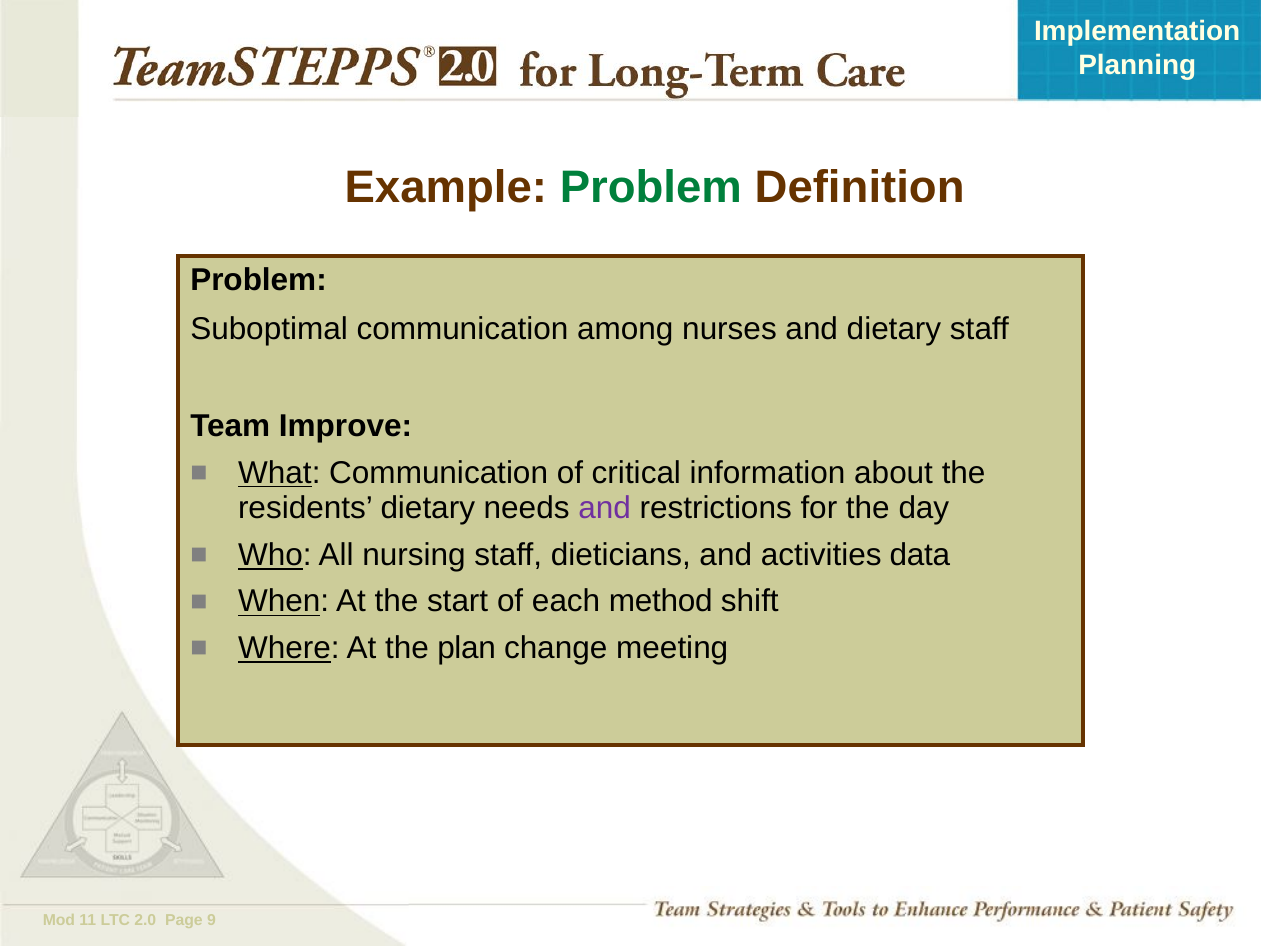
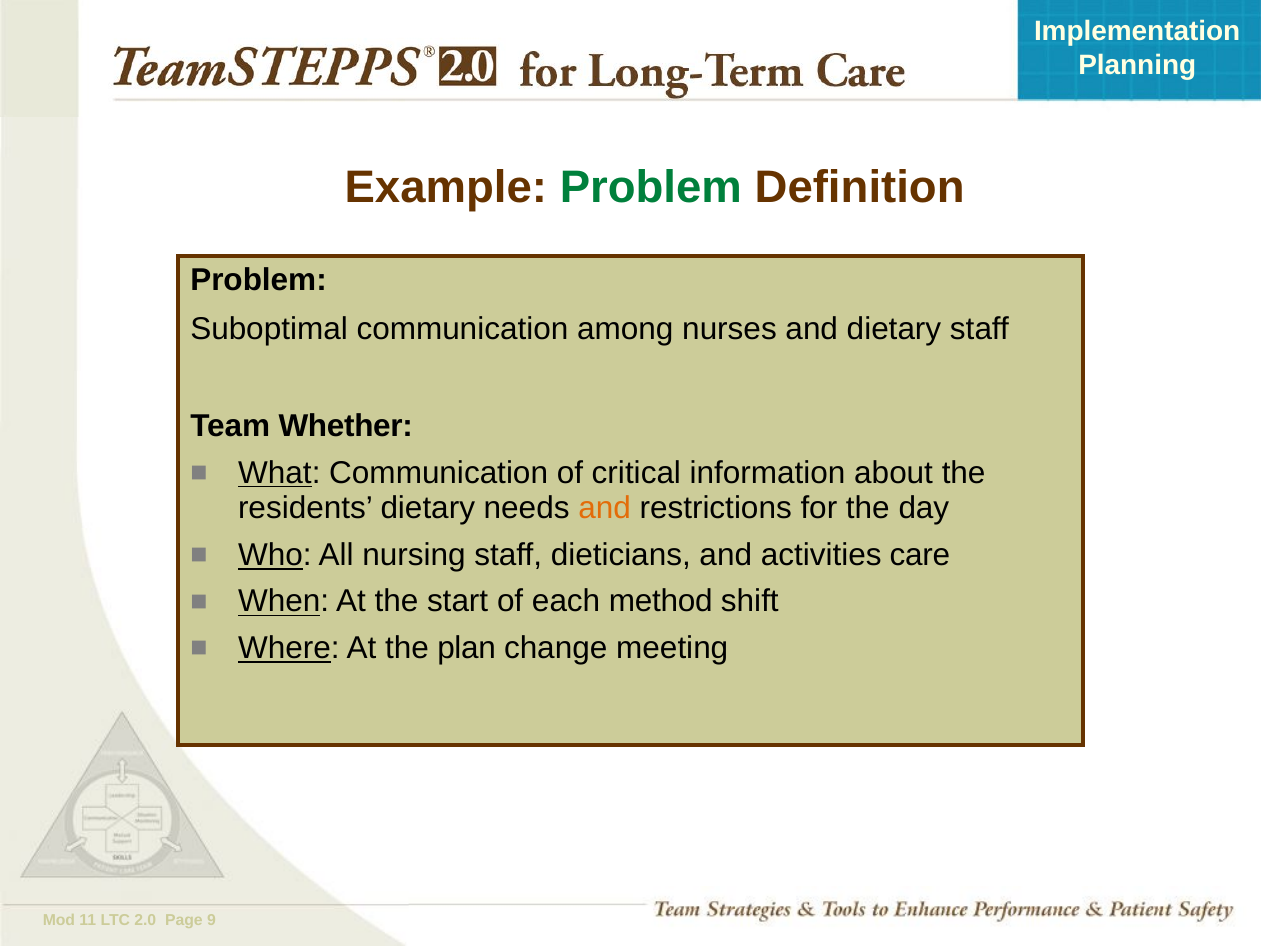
Improve: Improve -> Whether (346, 426)
and colour: purple -> orange (605, 508)
data: data -> care (920, 555)
